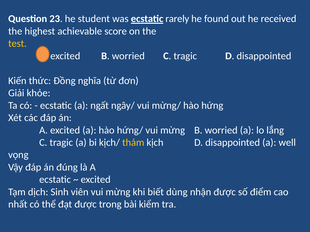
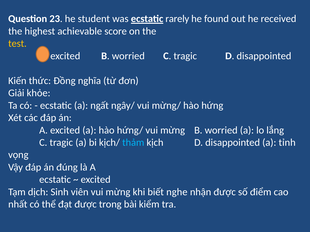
thảm colour: yellow -> light blue (133, 143)
well: well -> tỉnh (287, 143)
dùng: dùng -> nghe (177, 192)
